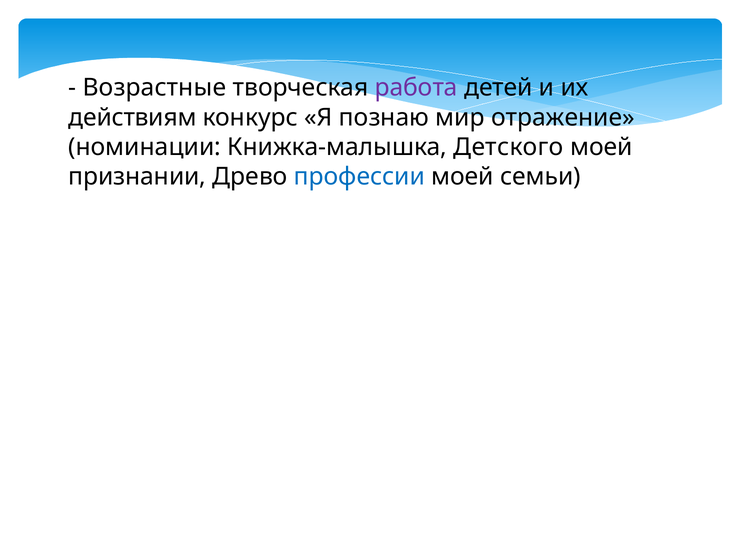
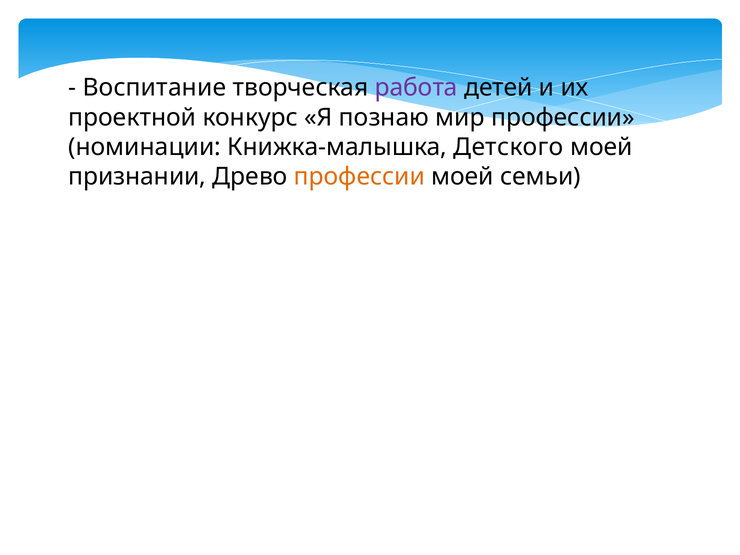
Возрастные: Возрастные -> Воспитание (154, 88)
действиям: действиям -> проектной (132, 117)
мир отражение: отражение -> профессии (563, 117)
профессии colour: blue -> orange (359, 177)
